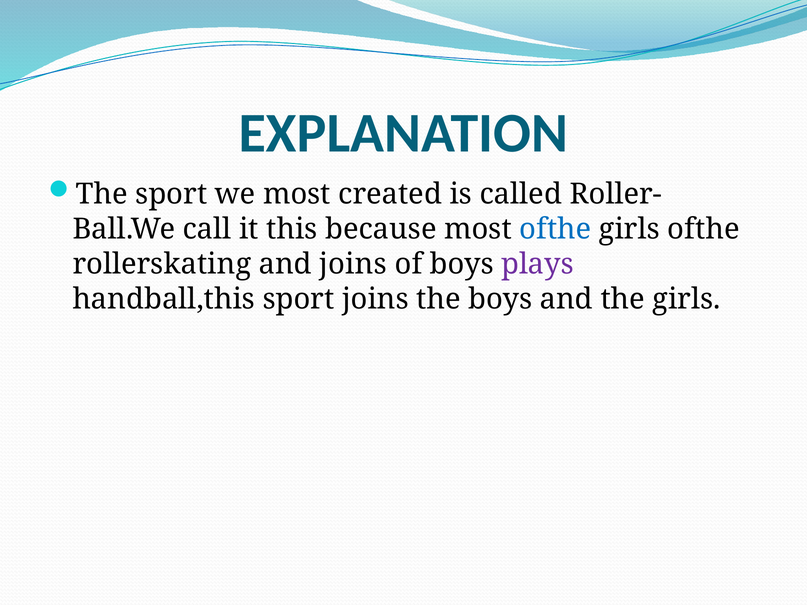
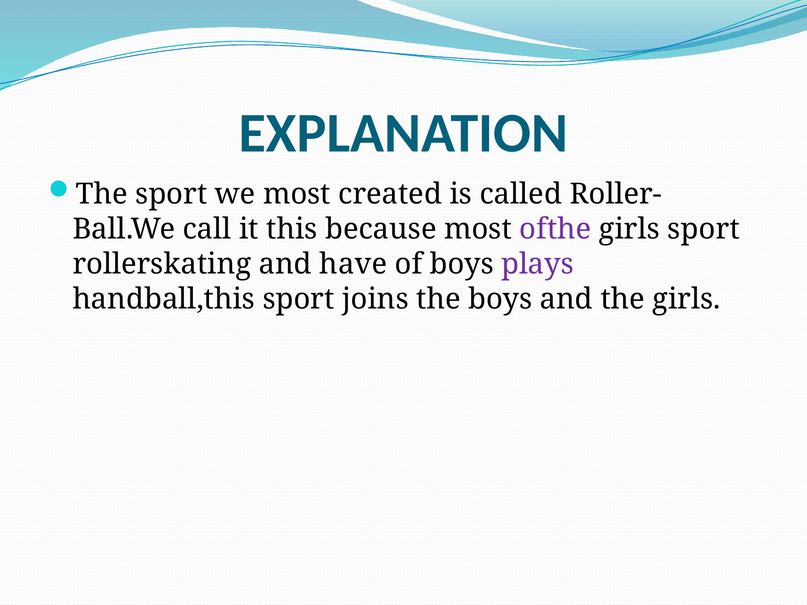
ofthe colour: blue -> purple (555, 229)
girls ofthe: ofthe -> sport (704, 229)
and joins: joins -> have (353, 264)
